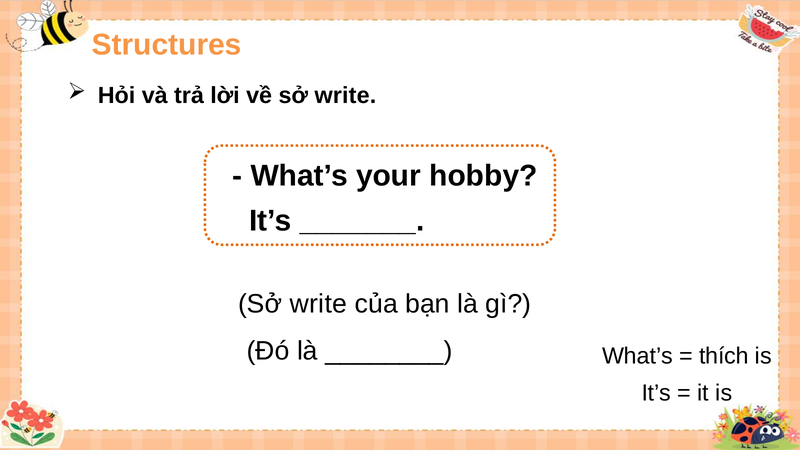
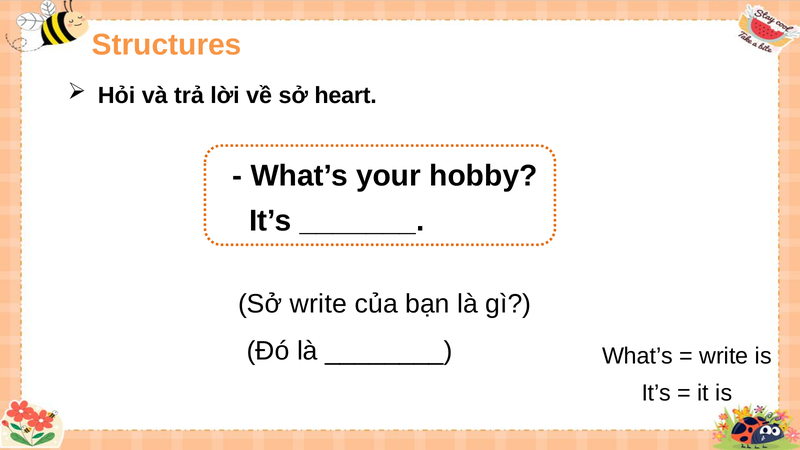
về sở write: write -> heart (346, 96)
thích: thích -> write (724, 356)
